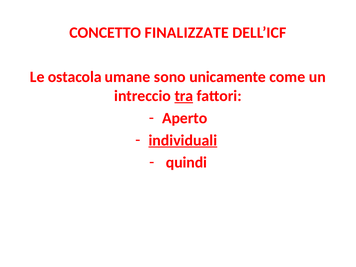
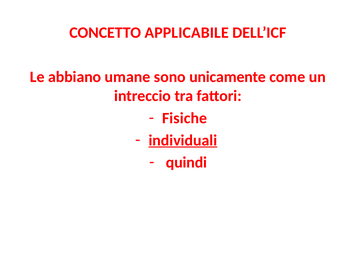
FINALIZZATE: FINALIZZATE -> APPLICABILE (187, 33)
ostacola: ostacola -> abbiano (75, 77)
tra underline: present -> none (184, 96)
Aperto: Aperto -> Fisiche (185, 118)
